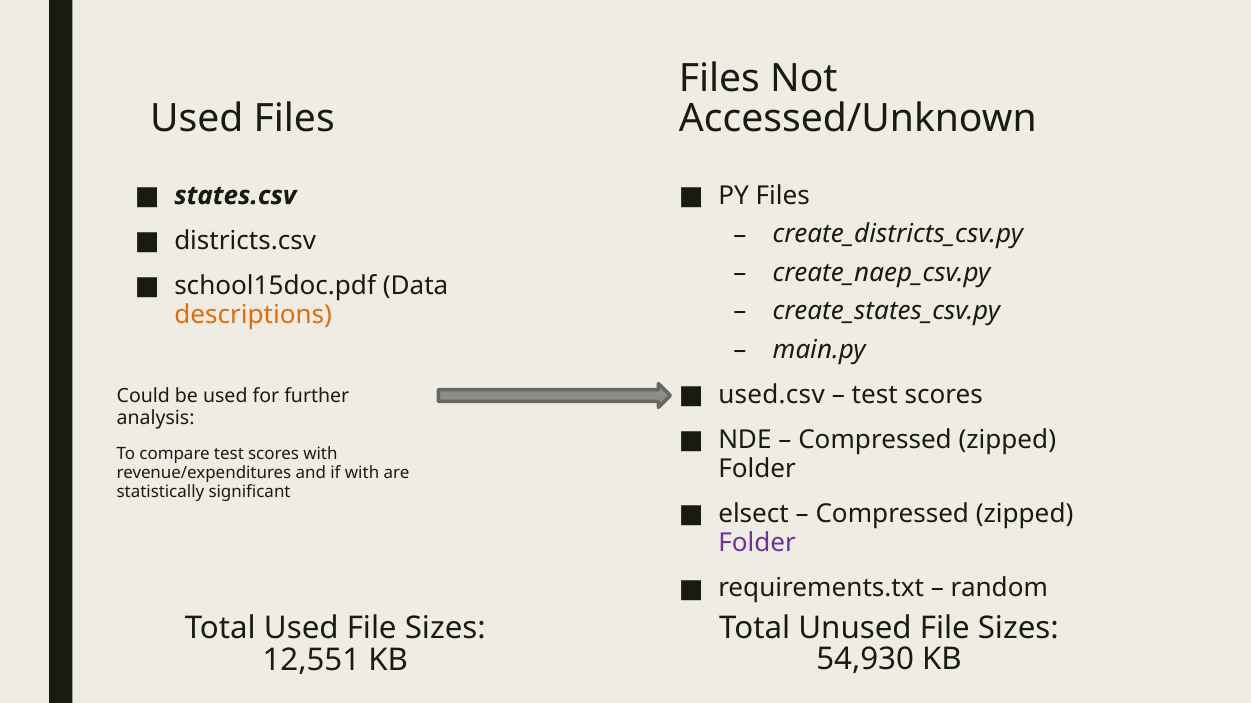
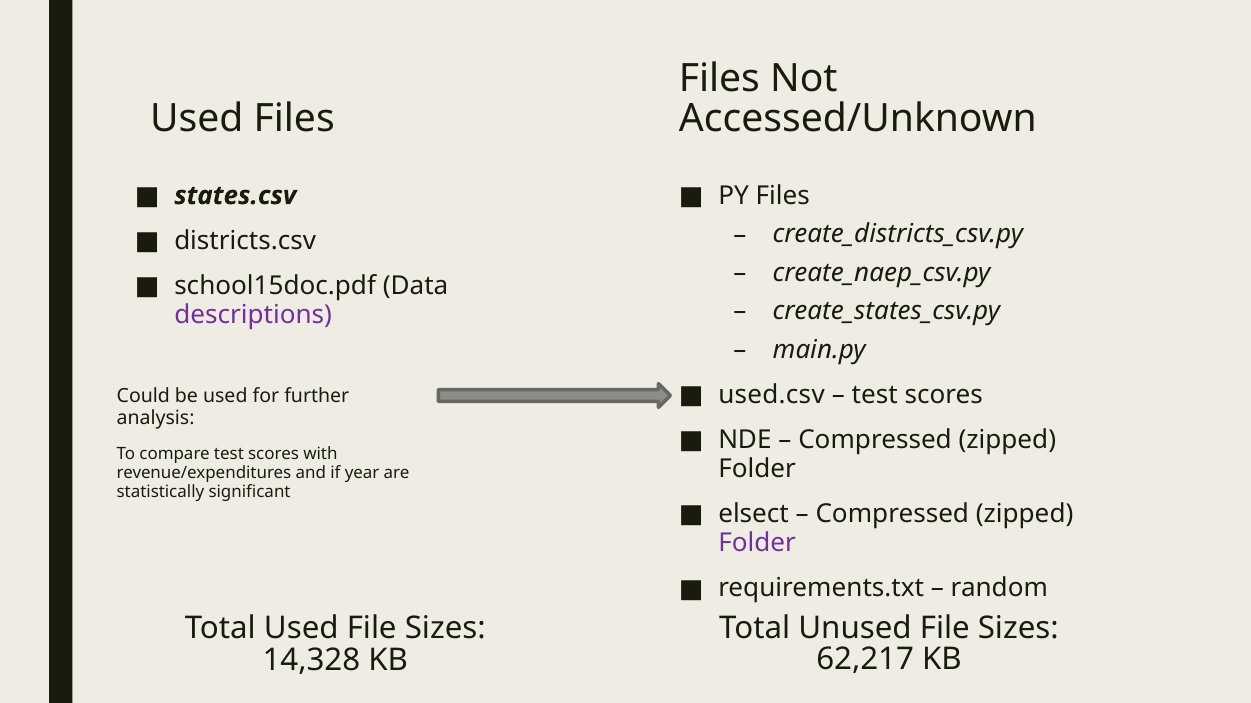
descriptions colour: orange -> purple (253, 315)
if with: with -> year (362, 474)
54,930: 54,930 -> 62,217 (865, 660)
12,551: 12,551 -> 14,328 (311, 660)
